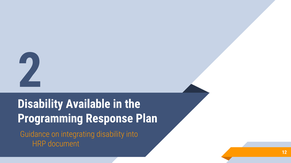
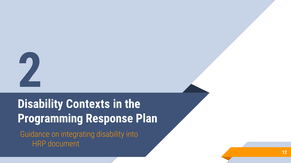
Available: Available -> Contexts (88, 104)
